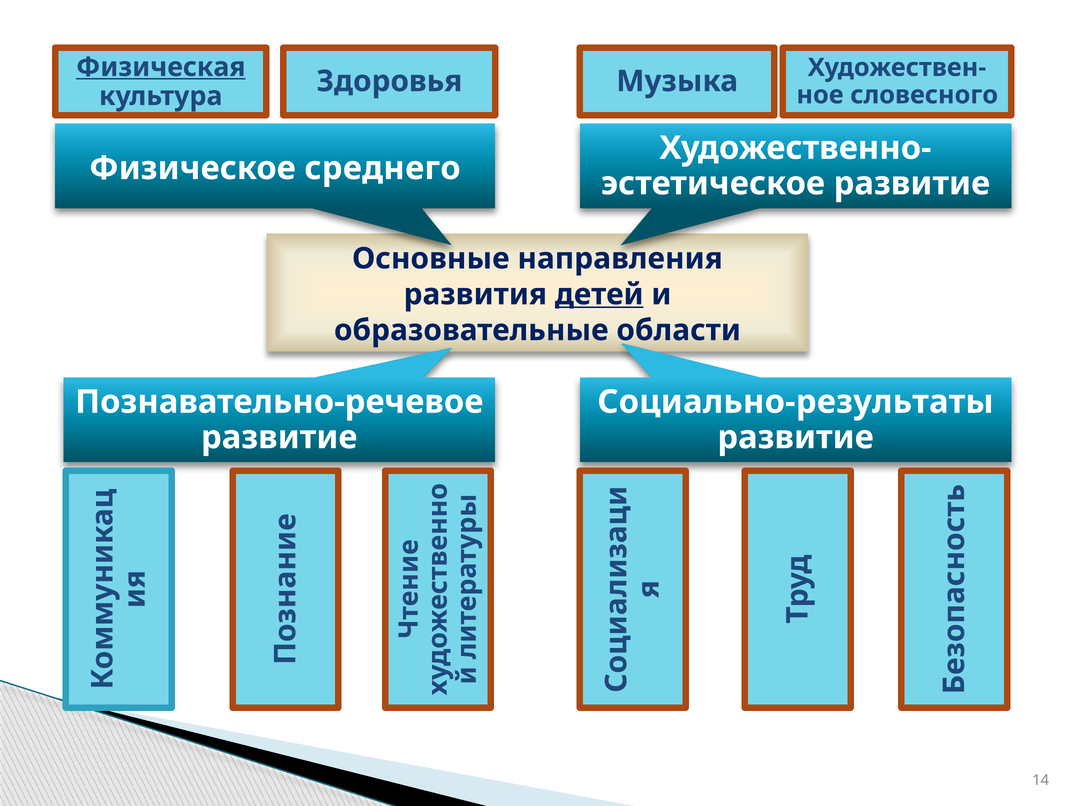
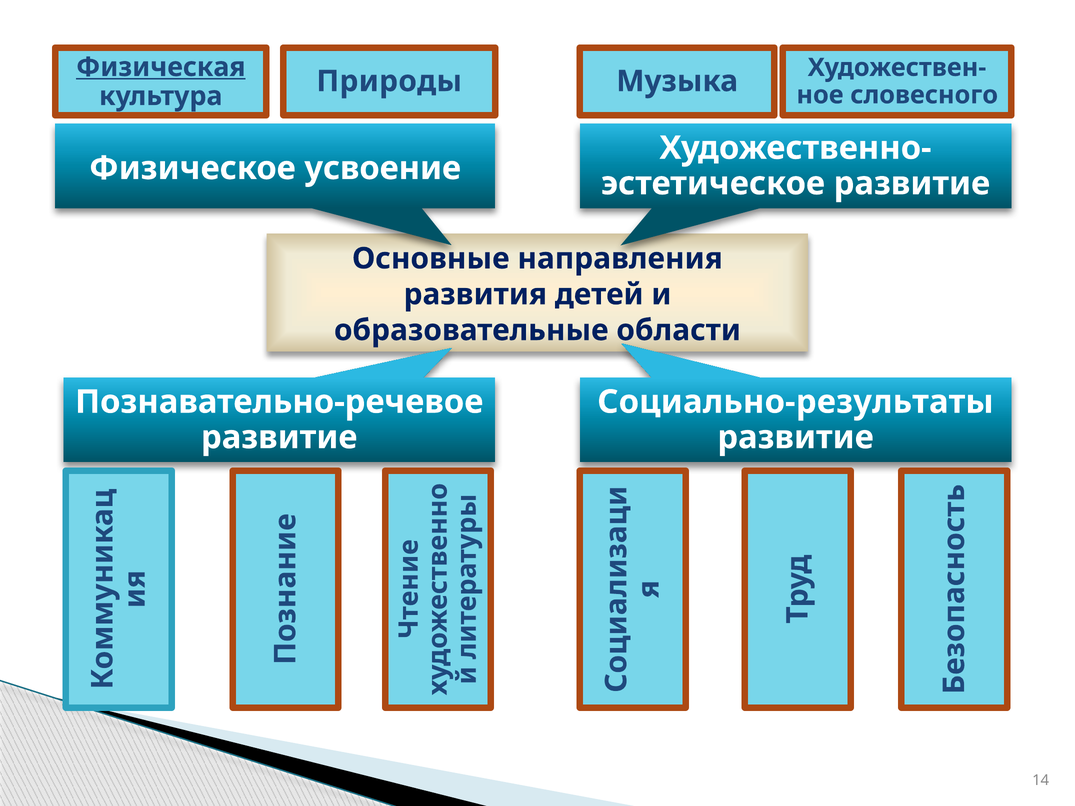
Здоровья: Здоровья -> Природы (389, 81)
среднего: среднего -> усвоение (383, 168)
детей underline: present -> none (599, 295)
